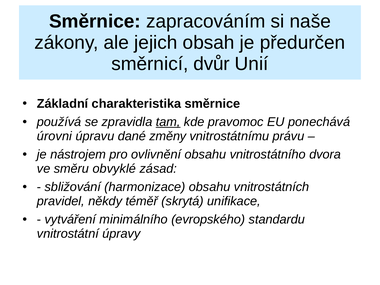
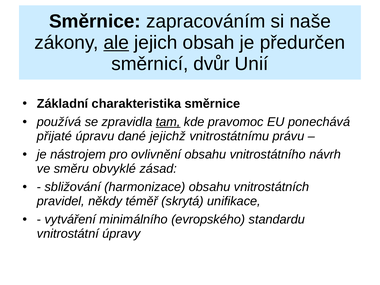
ale underline: none -> present (116, 43)
úrovni: úrovni -> přijaté (54, 136)
změny: změny -> jejichž (168, 136)
dvora: dvora -> návrh (325, 155)
